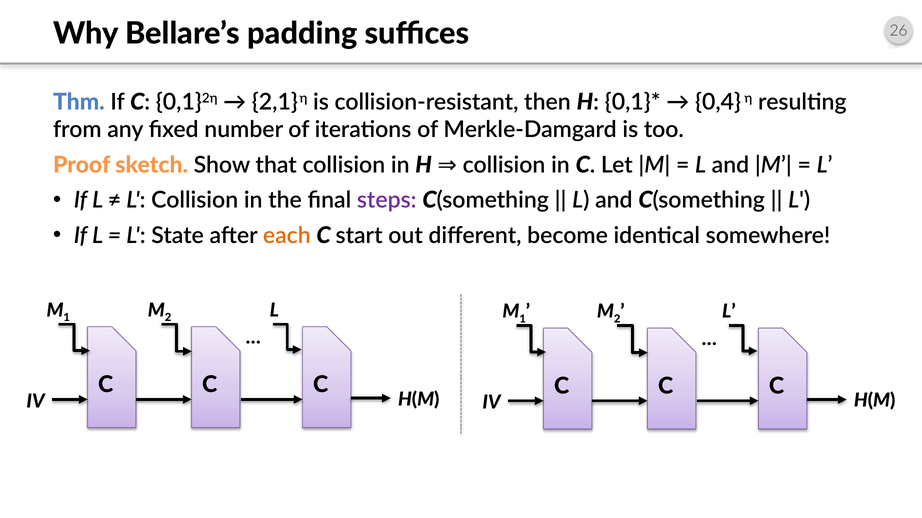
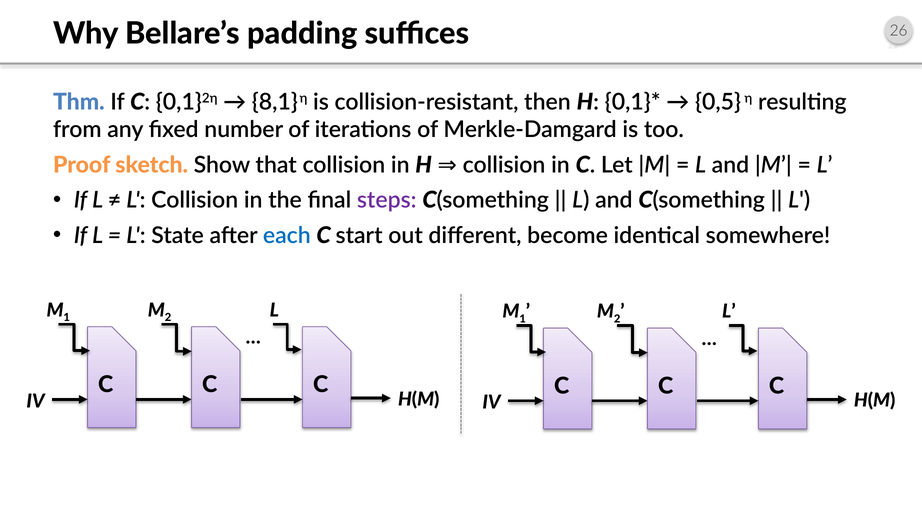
2,1: 2,1 -> 8,1 (275, 102)
0,4: 0,4 -> 0,5 (718, 102)
each colour: orange -> blue (287, 236)
